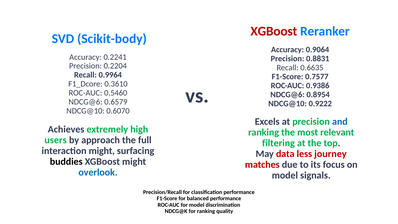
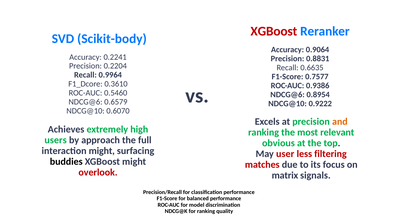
and colour: blue -> orange (340, 122)
filtering: filtering -> obvious (278, 143)
data: data -> user (285, 154)
journey: journey -> filtering (331, 154)
overlook colour: blue -> red (98, 172)
model: model -> matrix (285, 175)
